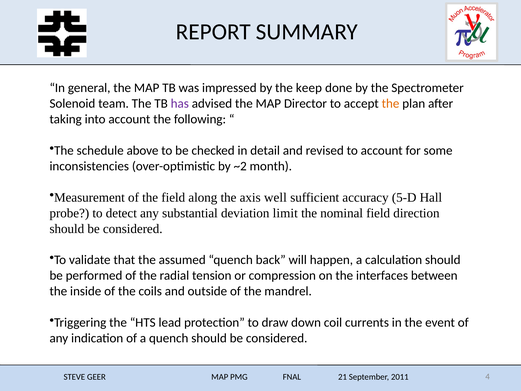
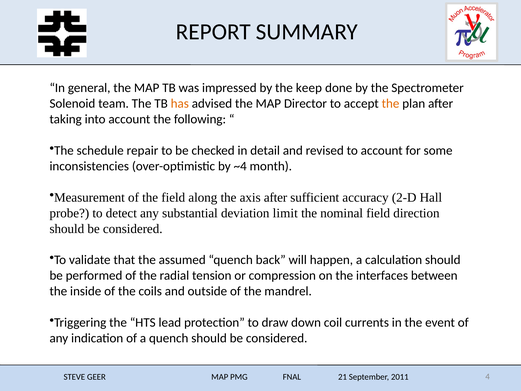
has colour: purple -> orange (180, 104)
above: above -> repair (142, 150)
~2: ~2 -> ~4 (240, 166)
axis well: well -> after (276, 197)
5-D: 5-D -> 2-D (404, 197)
